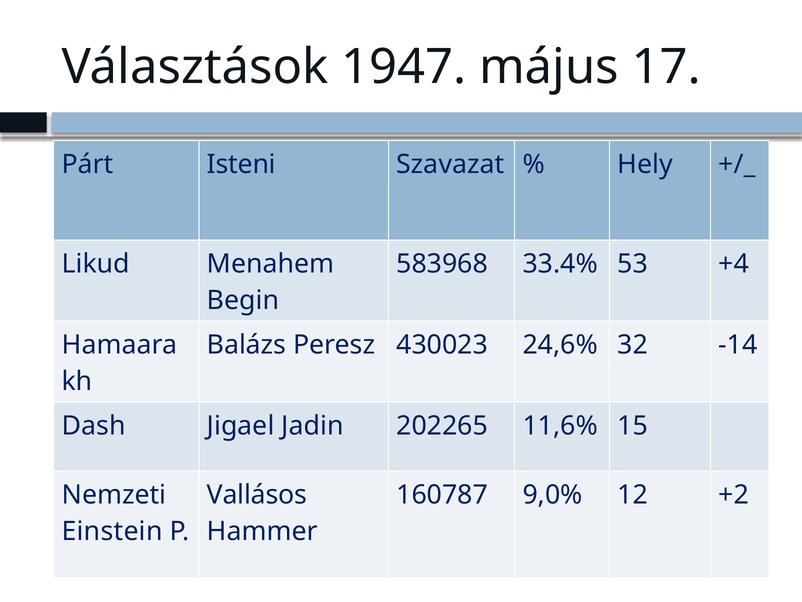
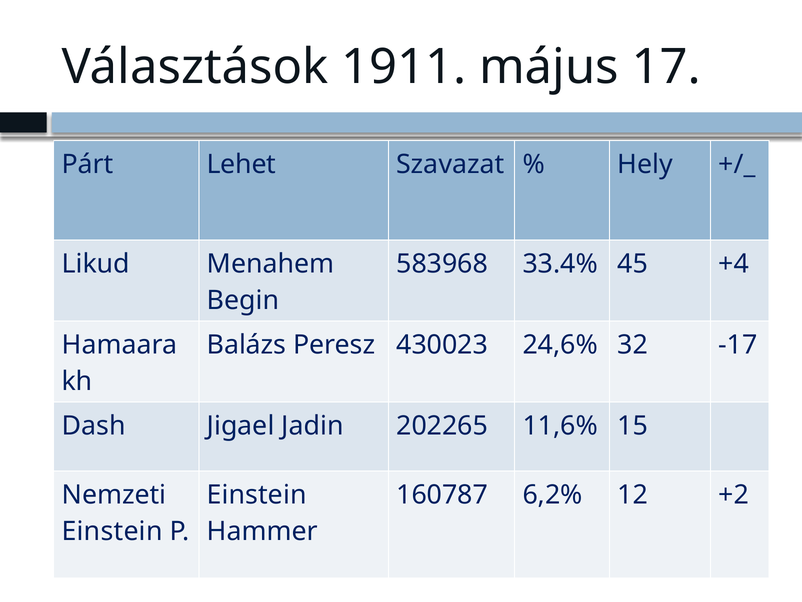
1947: 1947 -> 1911 (404, 67)
Isteni: Isteni -> Lehet (241, 164)
53: 53 -> 45 (633, 264)
-14: -14 -> -17 (738, 345)
Vallásos: Vallásos -> Einstein (257, 495)
9,0%: 9,0% -> 6,2% (553, 495)
